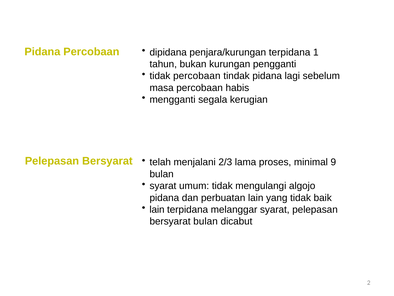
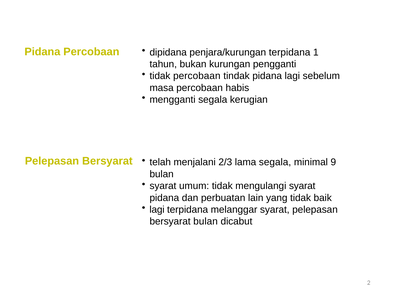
lama proses: proses -> segala (275, 162)
mengulangi algojo: algojo -> syarat (302, 186)
lain: lain -> lagi (157, 209)
